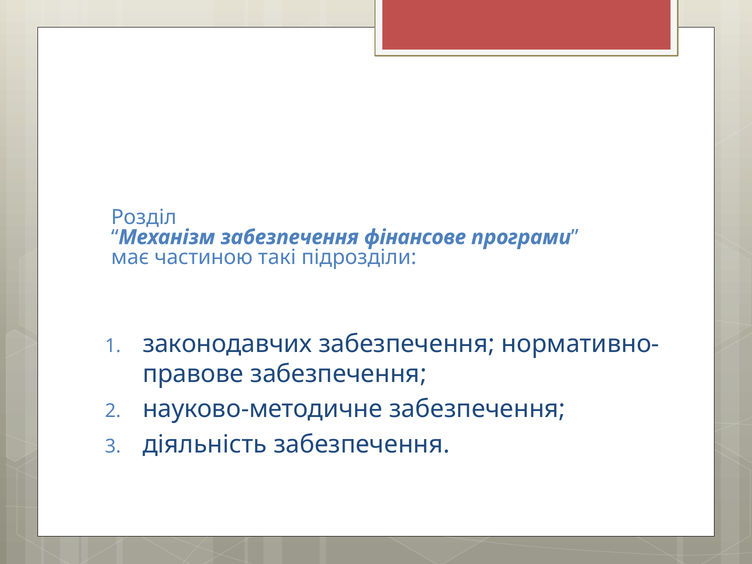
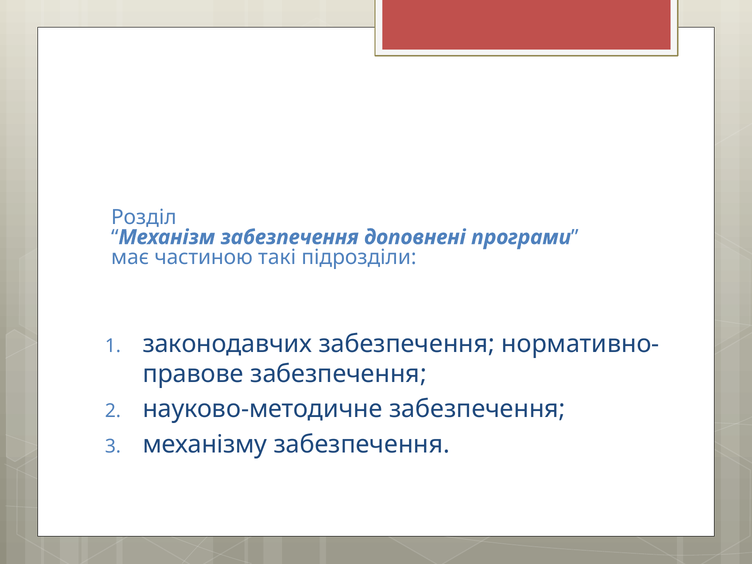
фінансове: фінансове -> доповнені (415, 237)
діяльність: діяльність -> механізму (205, 444)
